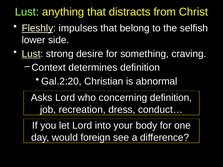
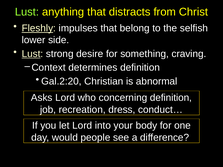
foreign: foreign -> people (95, 138)
